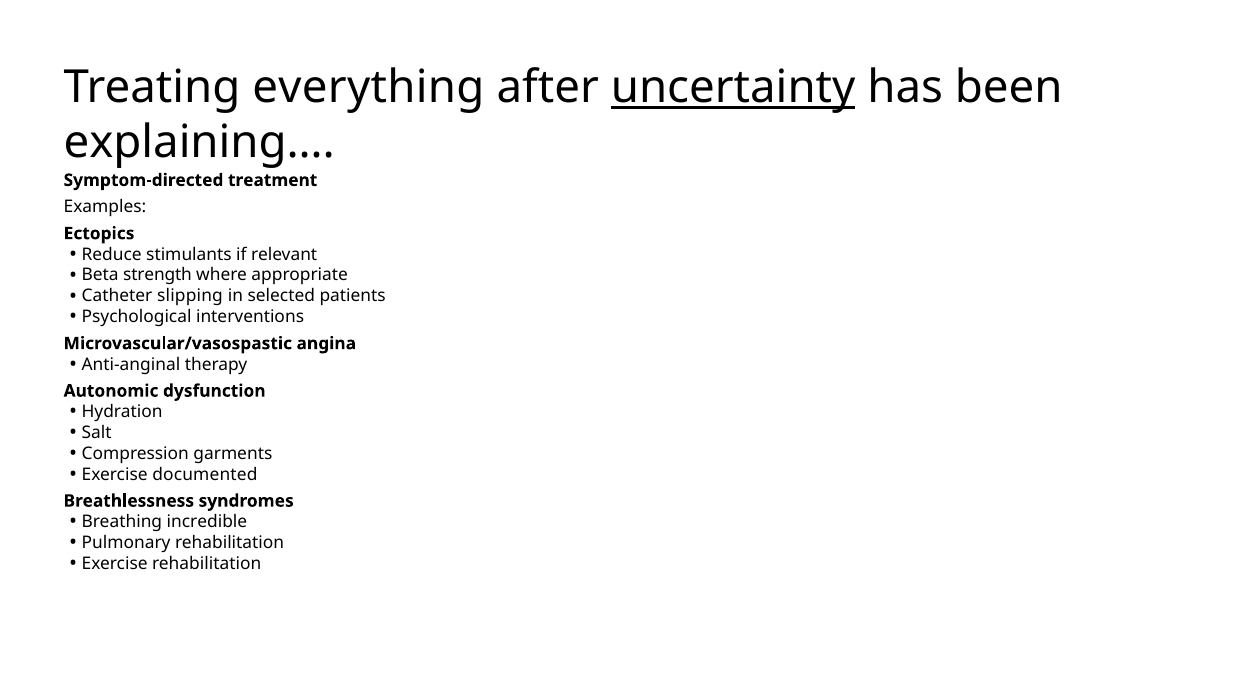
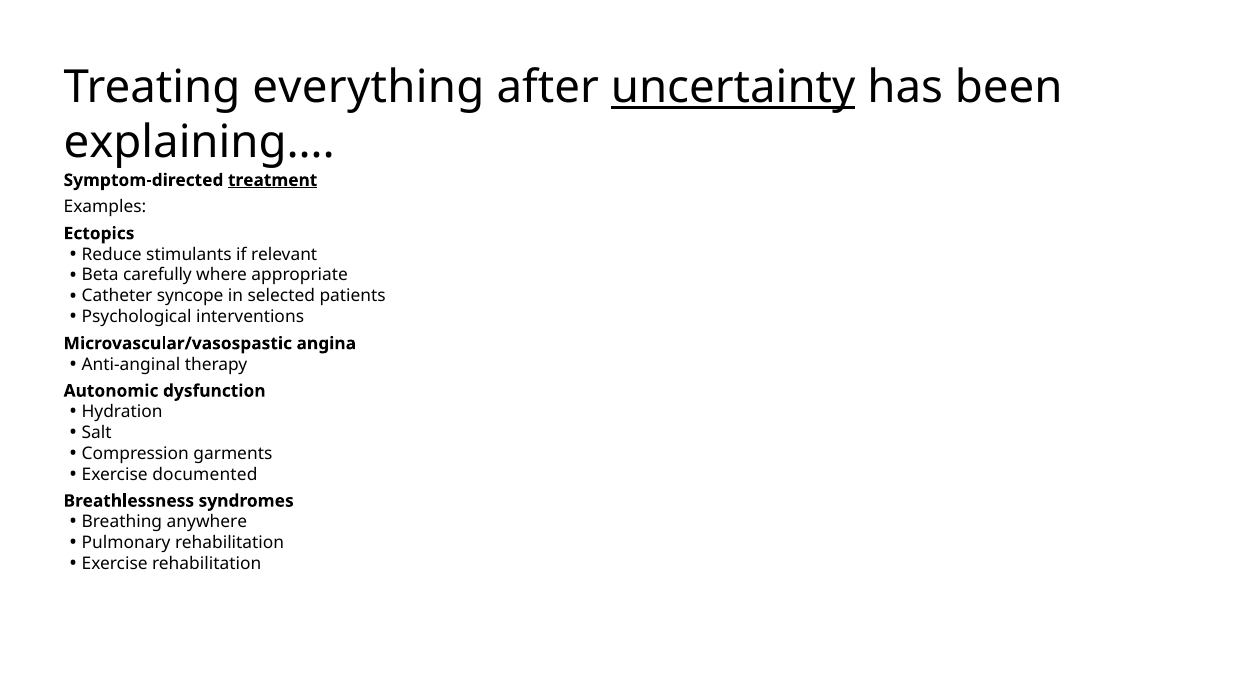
treatment underline: none -> present (273, 180)
strength: strength -> carefully (158, 275)
slipping: slipping -> syncope (190, 296)
incredible: incredible -> anywhere (207, 522)
